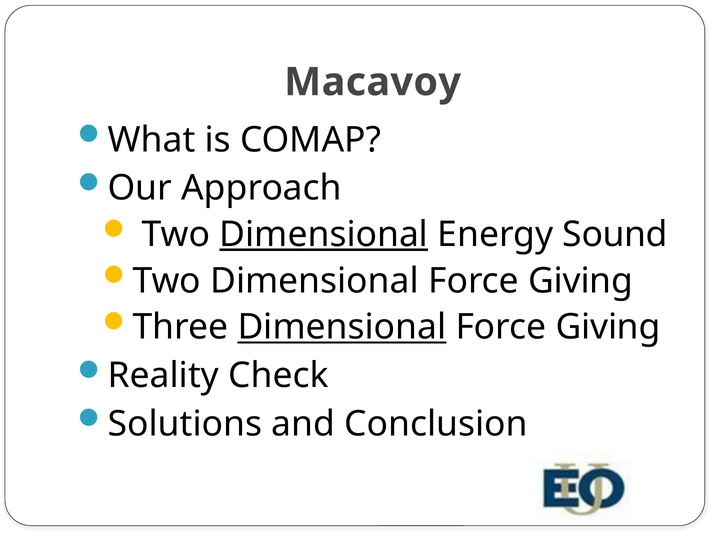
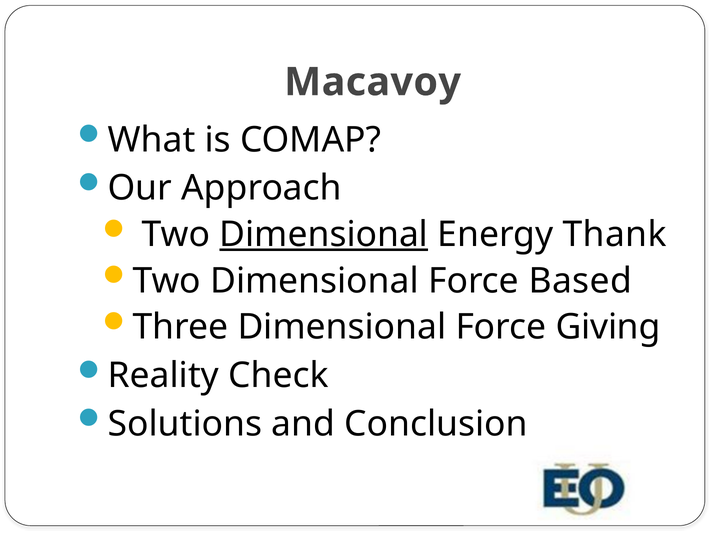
Sound: Sound -> Thank (615, 234)
Two Dimensional Force Giving: Giving -> Based (580, 281)
Dimensional underline: present -> none (342, 327)
